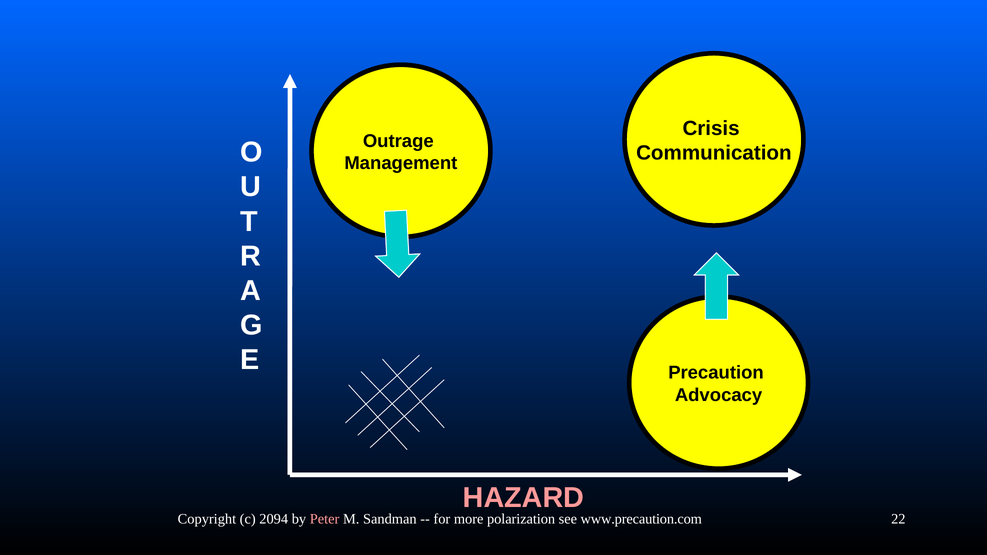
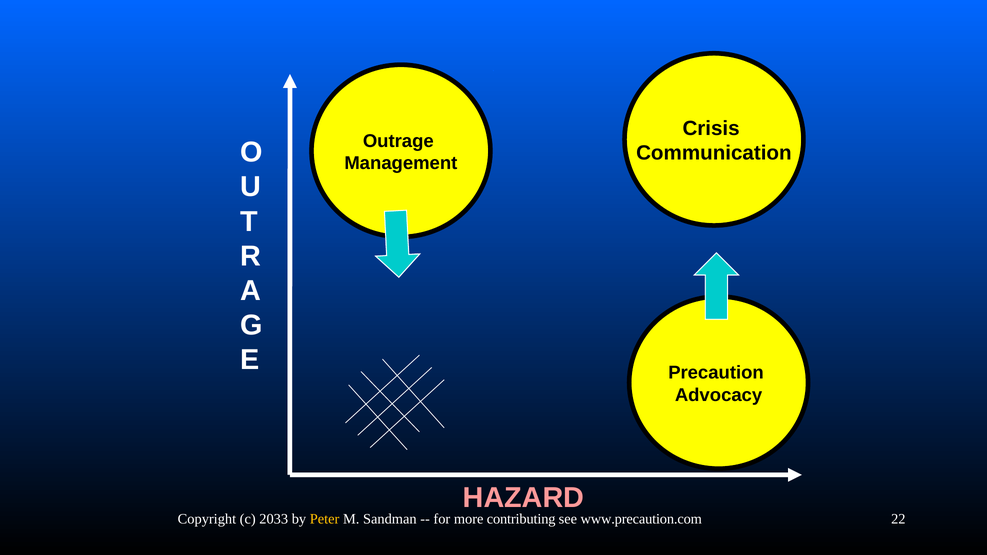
2094: 2094 -> 2033 (274, 519)
Peter colour: pink -> yellow (325, 519)
polarization: polarization -> contributing (521, 519)
